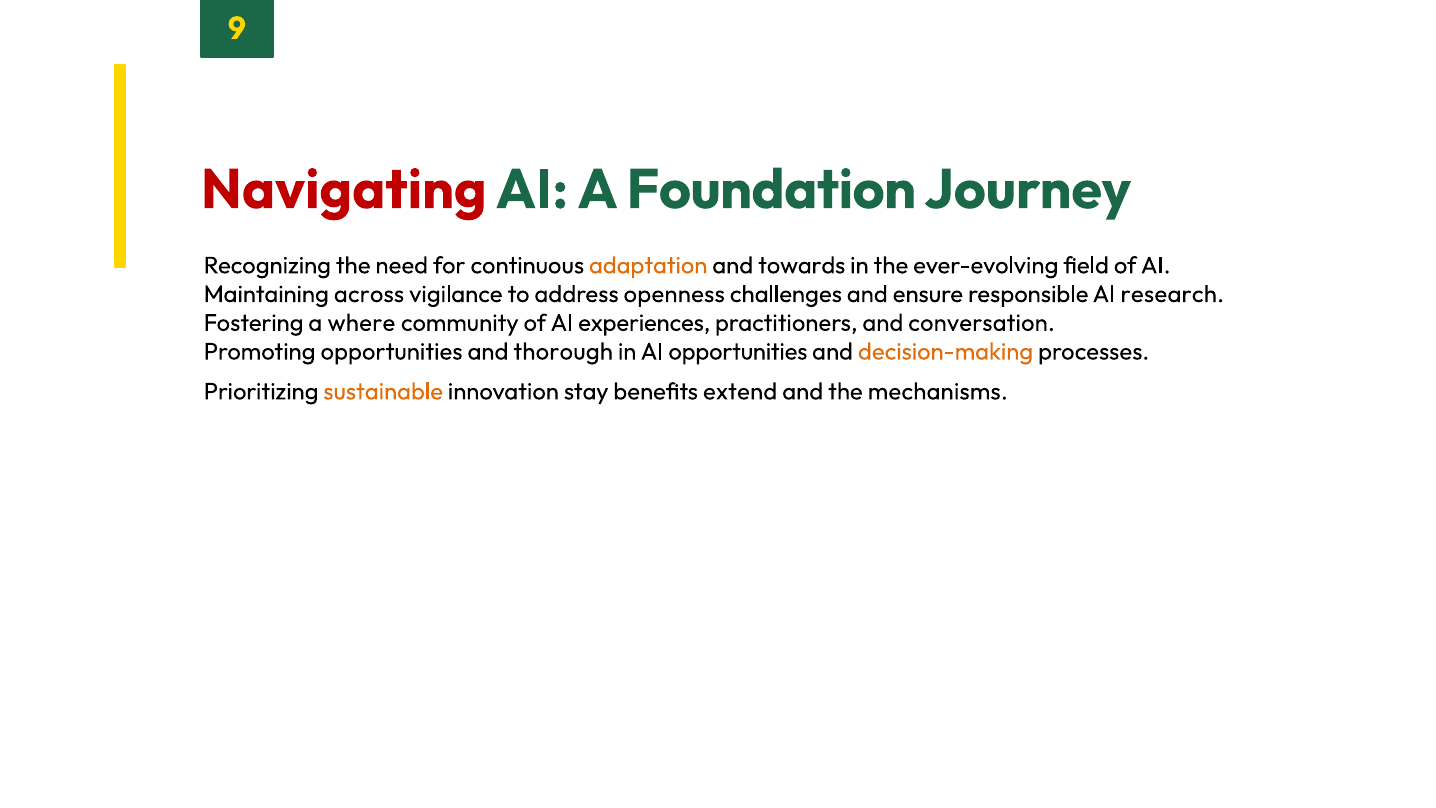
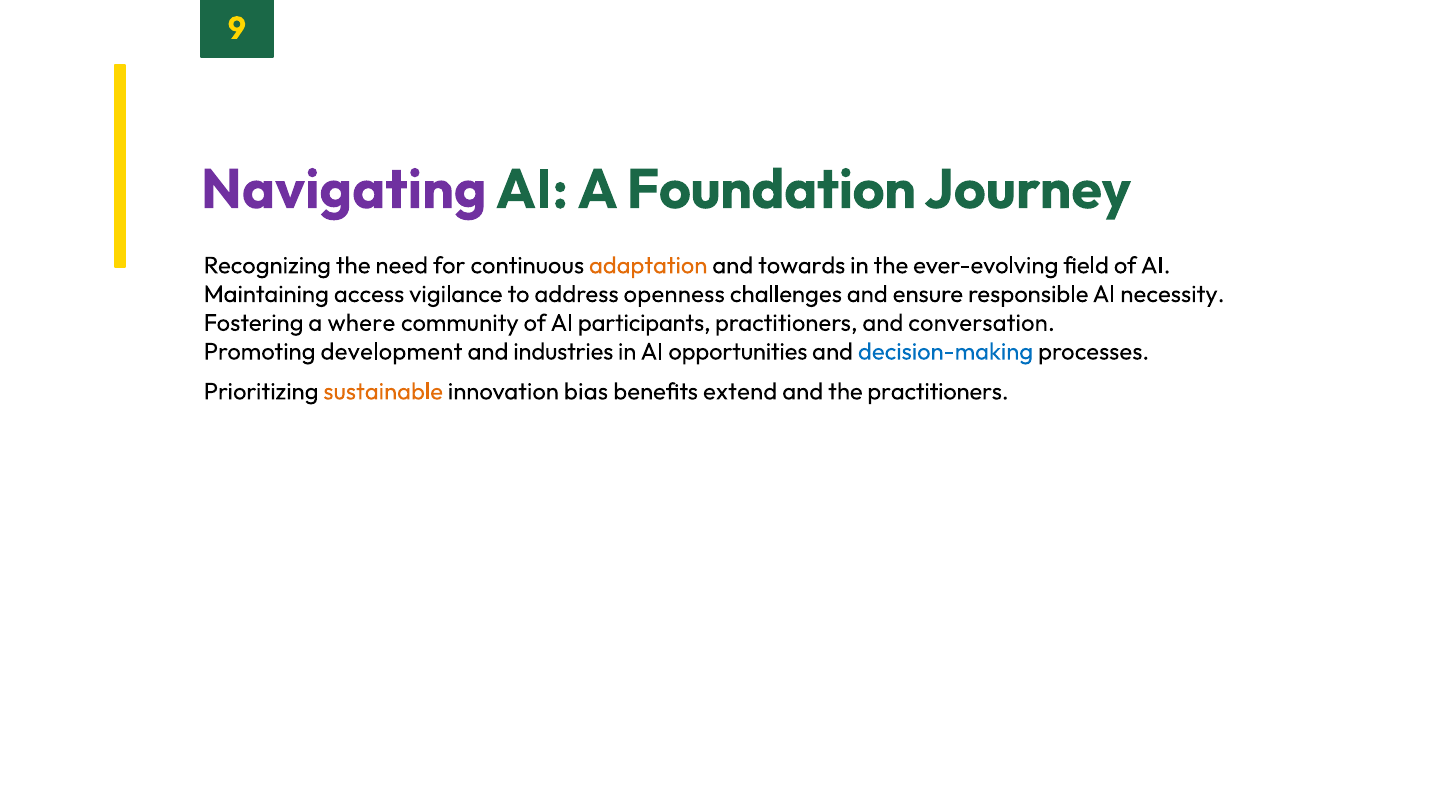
Navigating colour: red -> purple (344, 190)
across: across -> access (369, 294)
research: research -> necessity (1172, 294)
experiences: experiences -> participants (644, 323)
Promoting opportunities: opportunities -> development (391, 352)
thorough: thorough -> industries (563, 352)
decision-making colour: orange -> blue (946, 352)
stay: stay -> bias (586, 391)
the mechanisms: mechanisms -> practitioners (938, 391)
